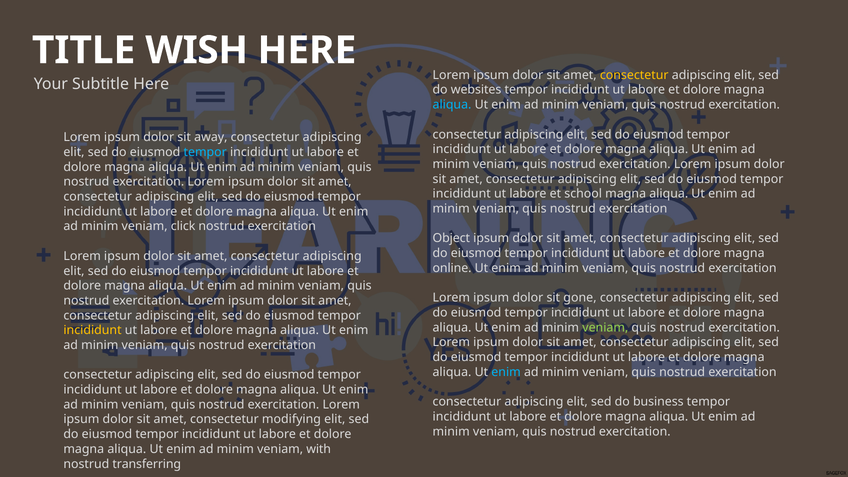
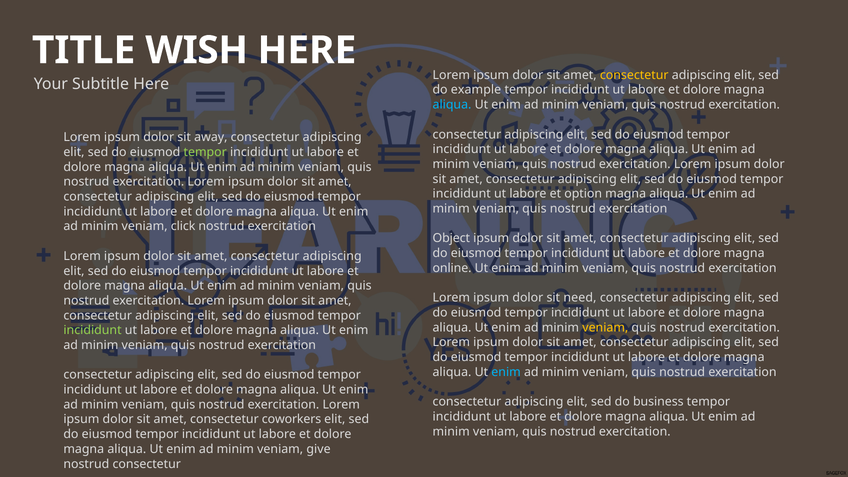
websites: websites -> example (476, 90)
tempor colour: light blue -> light green (205, 152)
school: school -> option (583, 194)
gone: gone -> need (580, 298)
veniam colour: light green -> yellow (605, 327)
incididunt colour: yellow -> light green (93, 330)
modifying: modifying -> coworkers (292, 419)
with: with -> give (319, 449)
nostrud transferring: transferring -> consectetur (147, 464)
